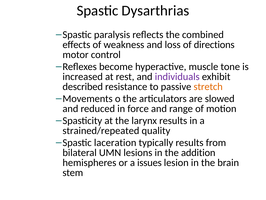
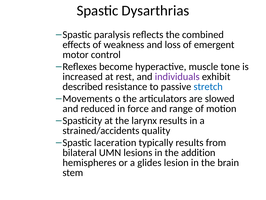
directions: directions -> emergent (214, 45)
stretch colour: orange -> blue (208, 86)
strained/repeated: strained/repeated -> strained/accidents (101, 130)
issues: issues -> glides (149, 162)
